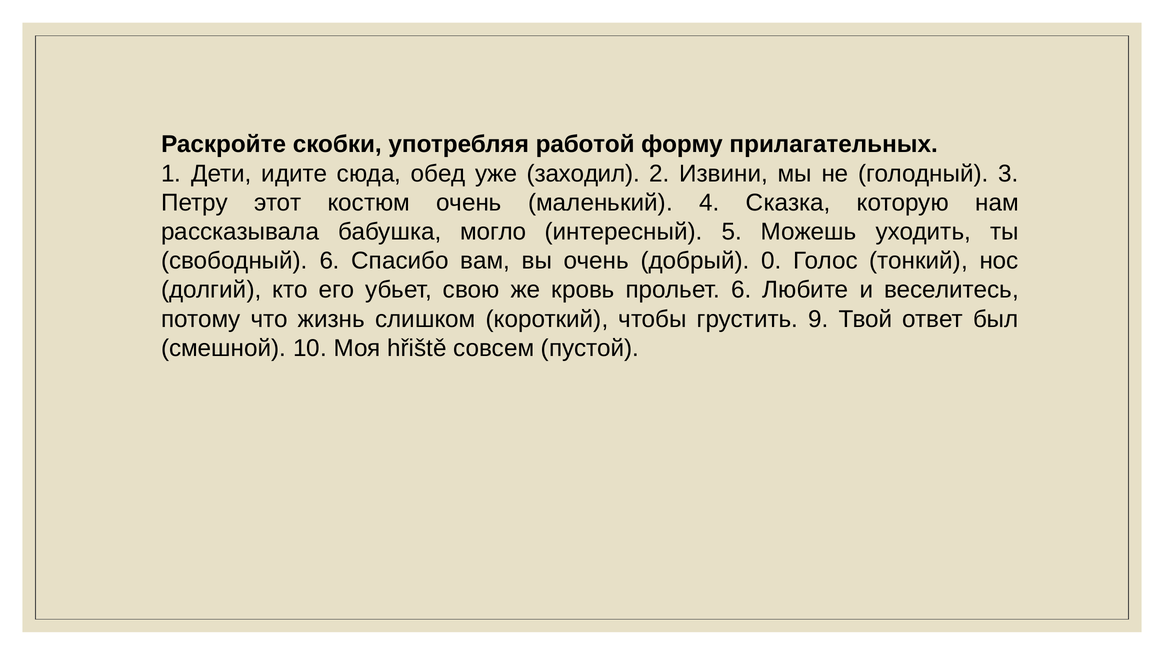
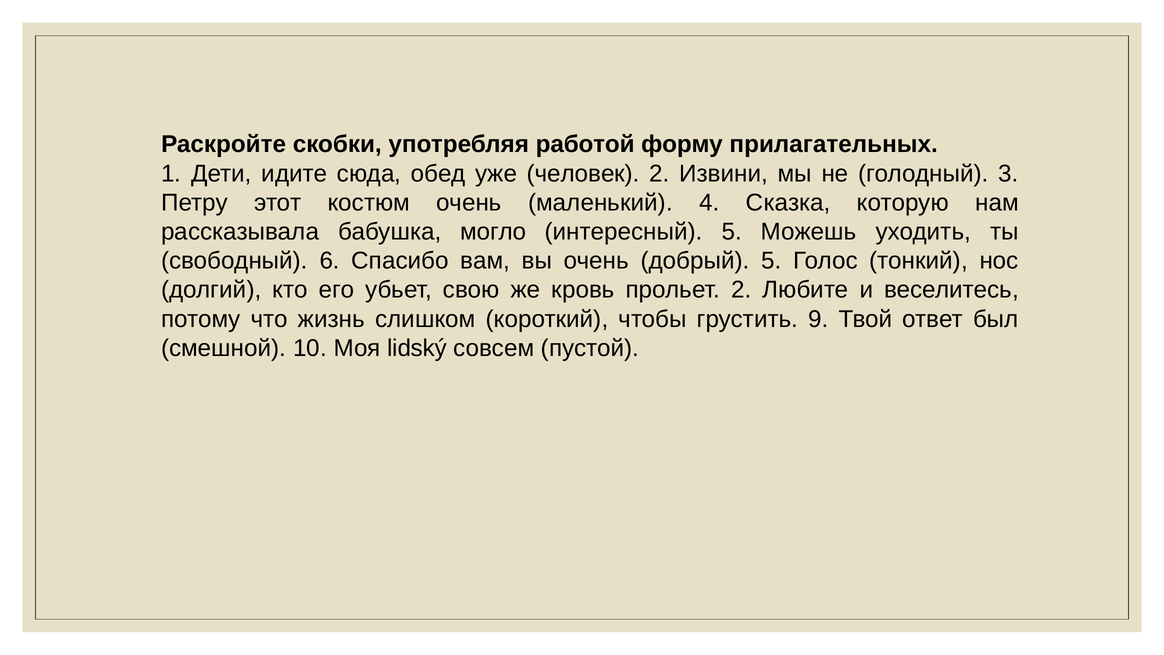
заходил: заходил -> человек (583, 173)
добрый 0: 0 -> 5 (771, 261)
прольет 6: 6 -> 2 (741, 290)
hřiště: hřiště -> lidský (417, 348)
